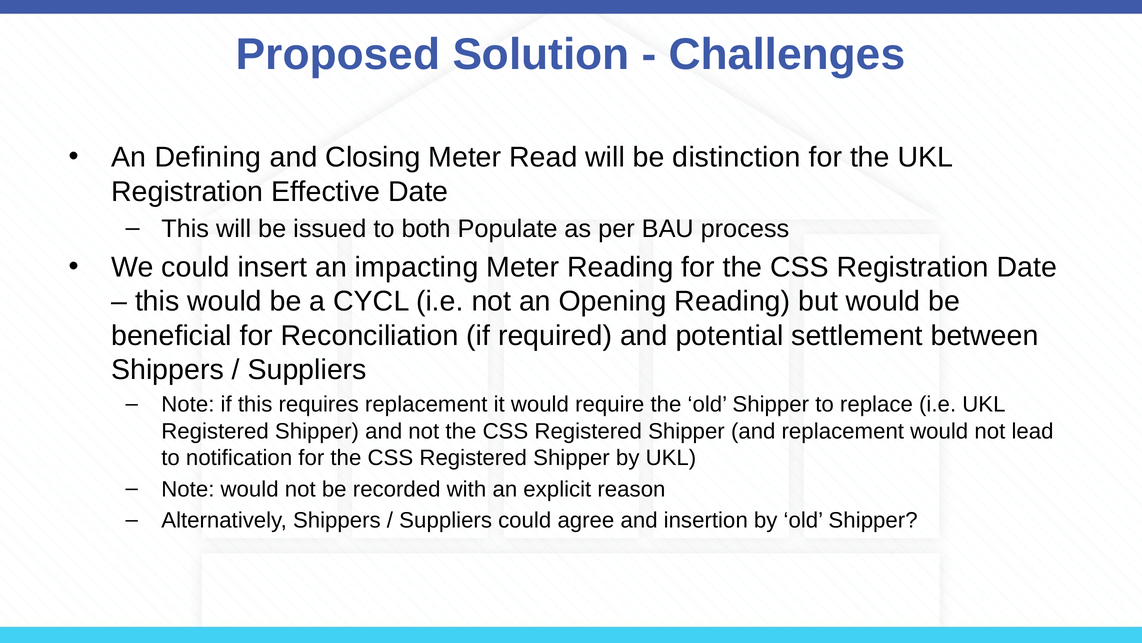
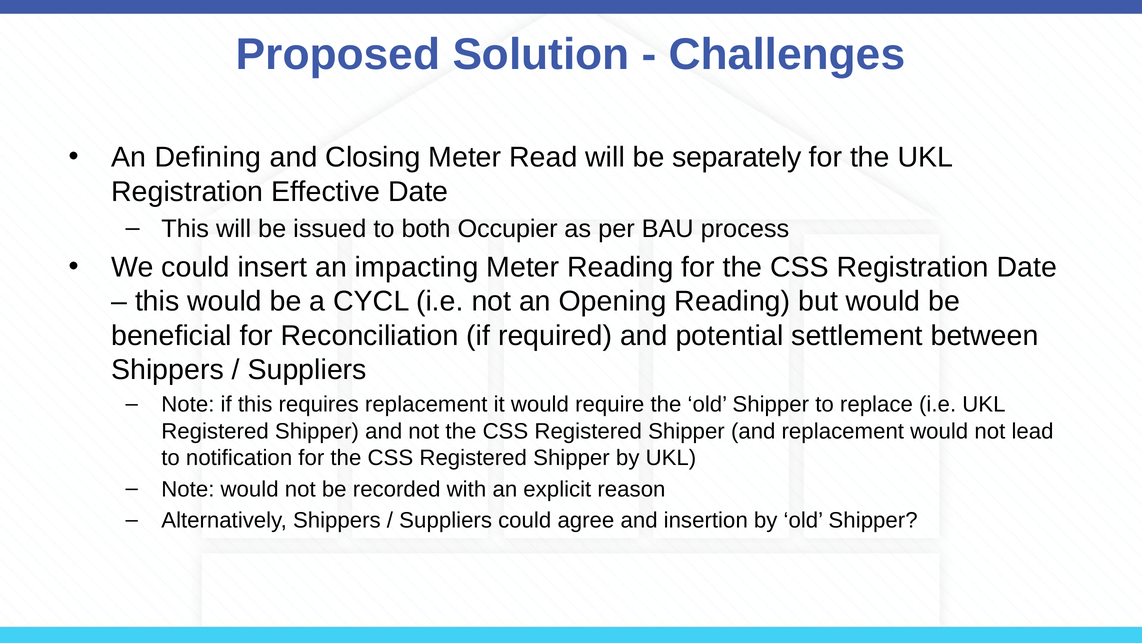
distinction: distinction -> separately (737, 157)
Populate: Populate -> Occupier (508, 229)
